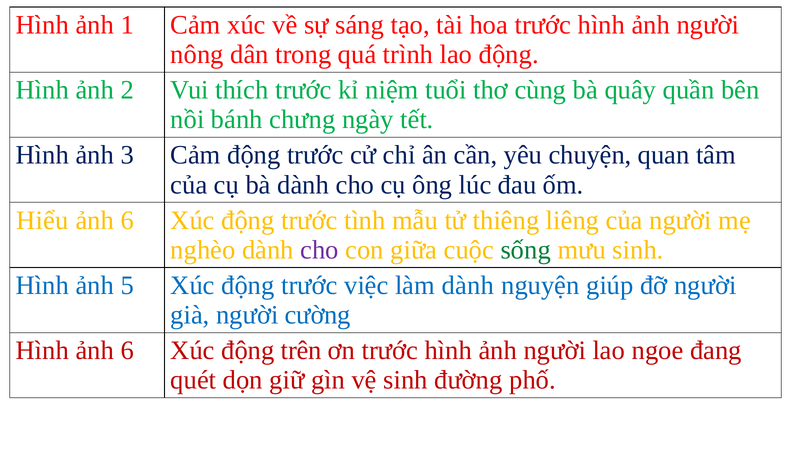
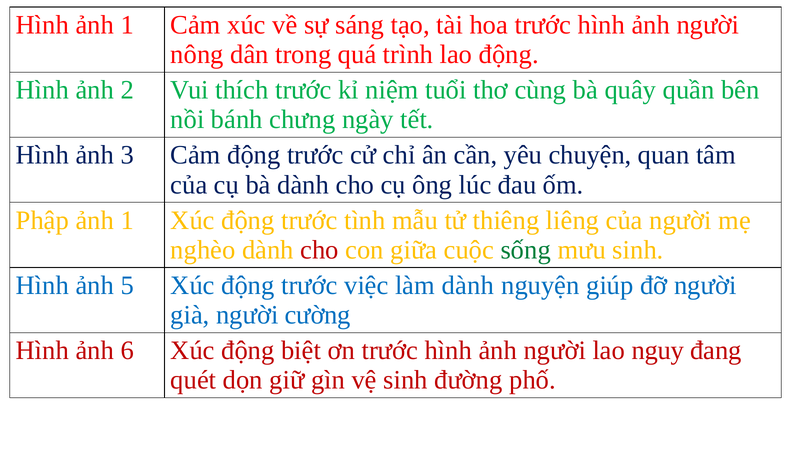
Hiểu: Hiểu -> Phập (42, 220)
6: 6 -> 1 (127, 220)
cho colour: purple -> red (320, 250)
trên: trên -> biệt (301, 350)
ngoe: ngoe -> nguy (658, 350)
